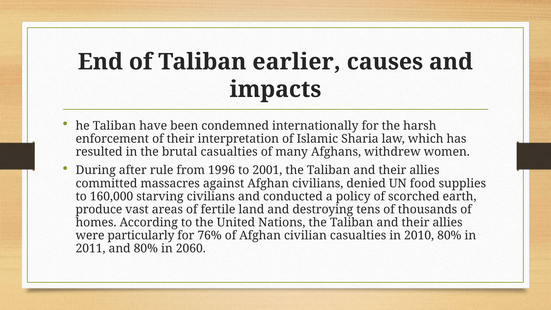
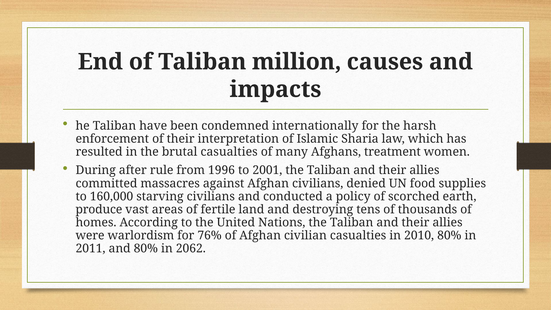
earlier: earlier -> million (297, 62)
withdrew: withdrew -> treatment (392, 152)
particularly: particularly -> warlordism (141, 235)
2060: 2060 -> 2062 (191, 248)
